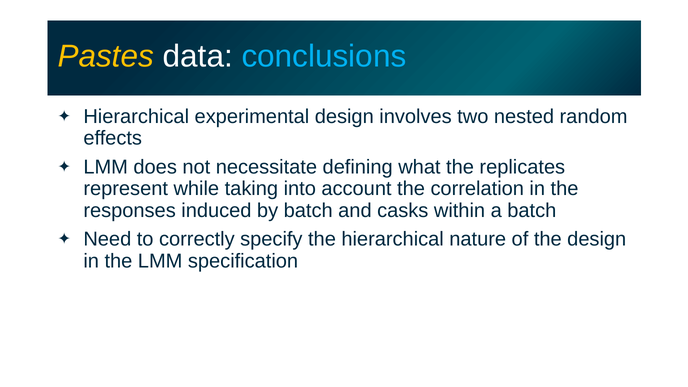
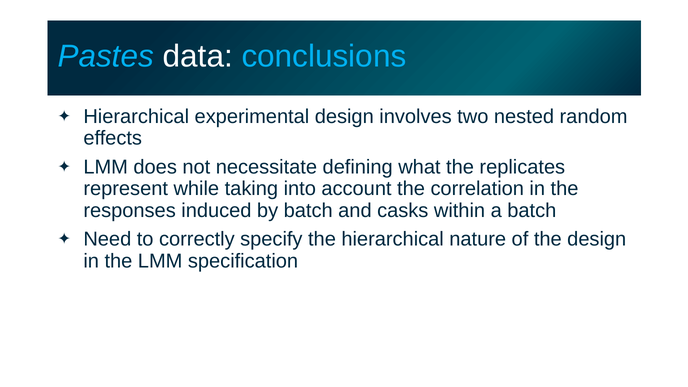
Pastes colour: yellow -> light blue (106, 57)
